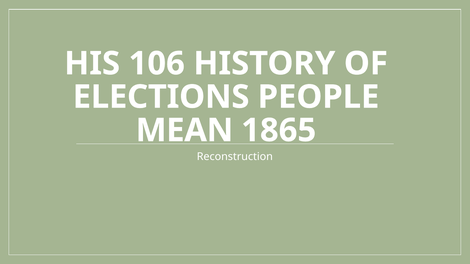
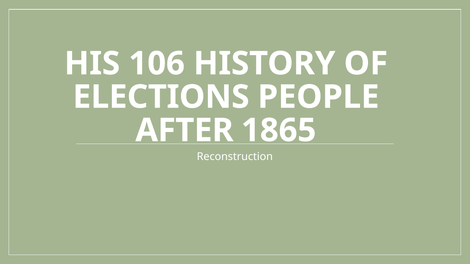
MEAN: MEAN -> AFTER (184, 131)
